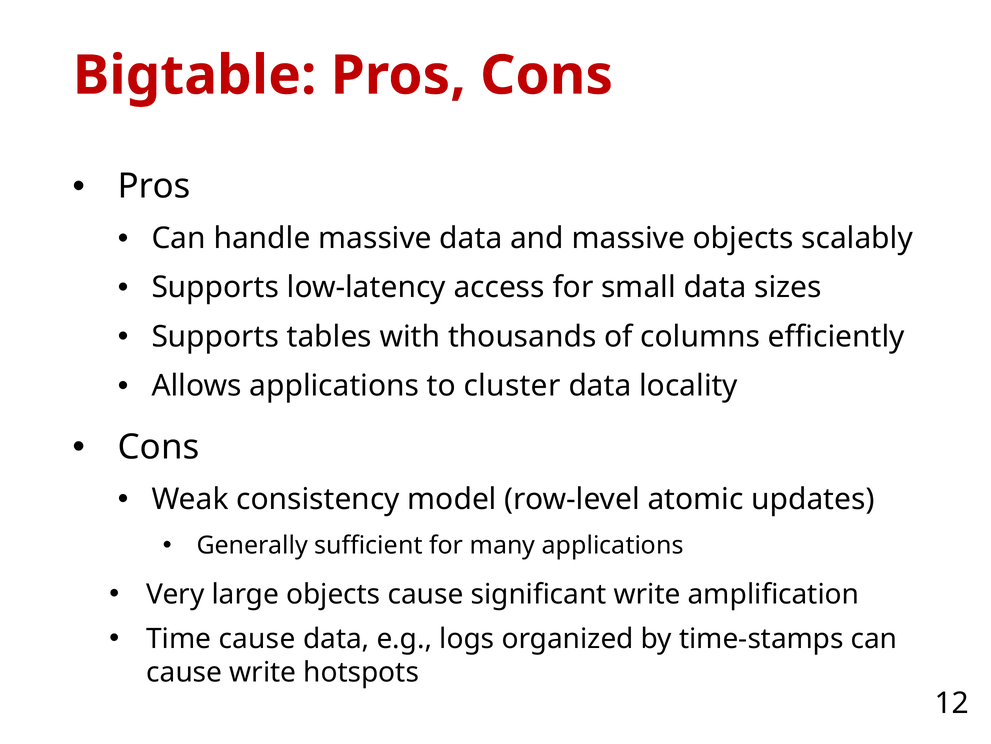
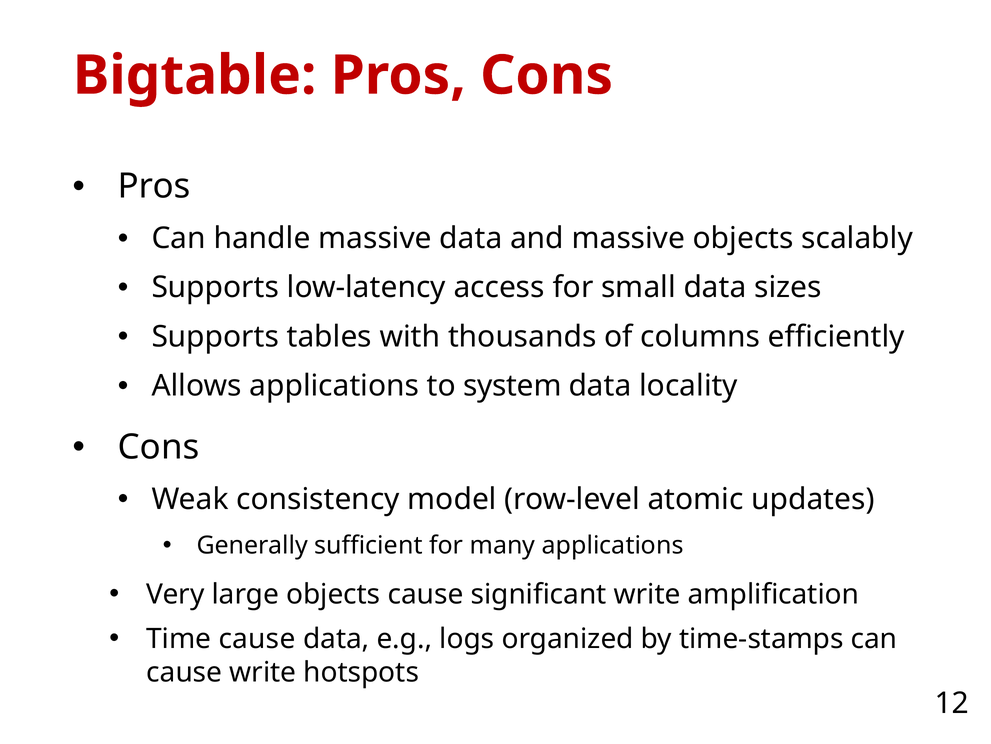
cluster: cluster -> system (512, 386)
